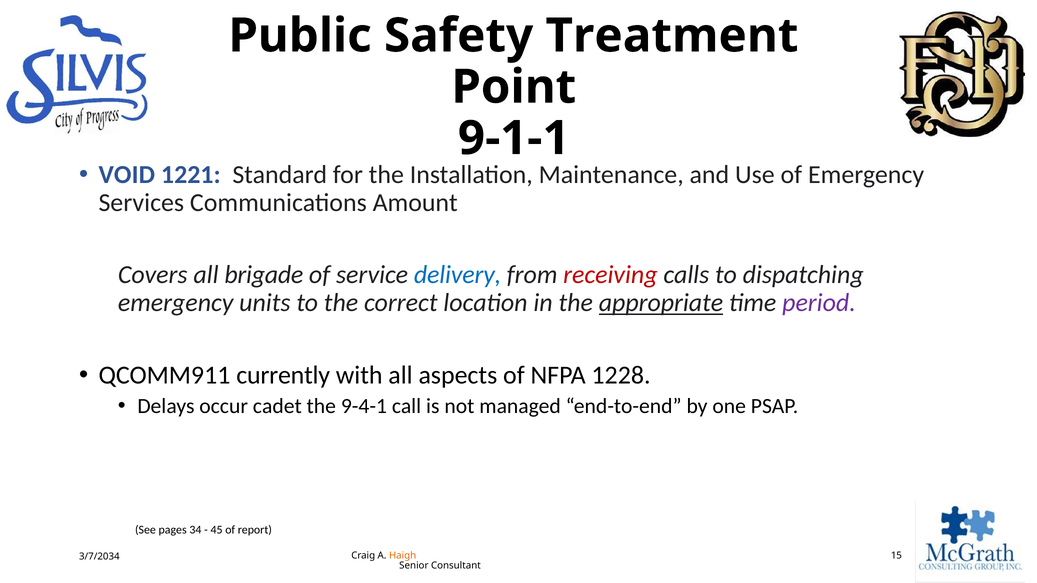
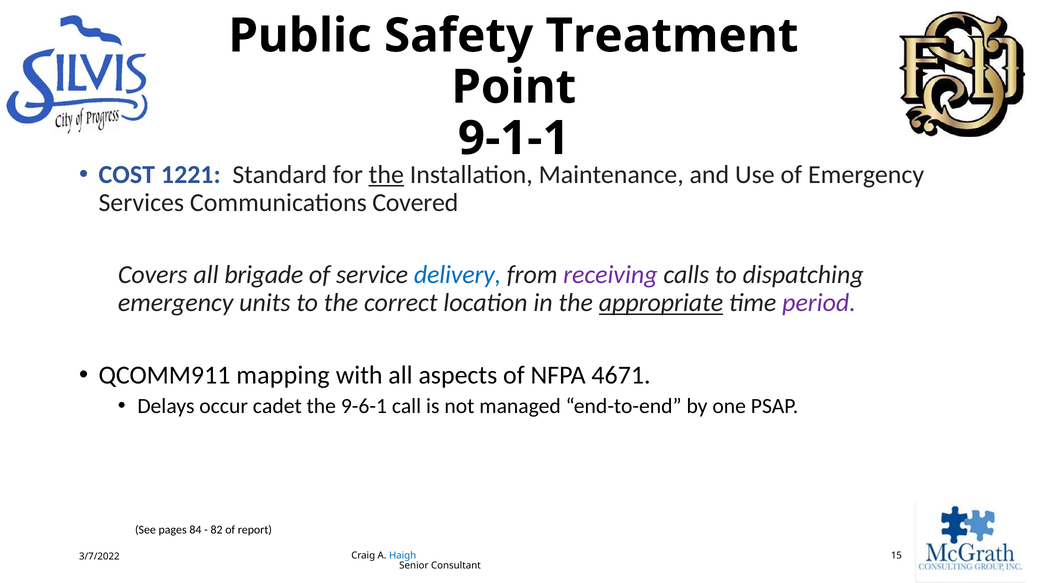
VOID: VOID -> COST (127, 175)
the underline: none -> present (386, 175)
Amount: Amount -> Covered (415, 203)
receiving colour: red -> purple (610, 275)
currently: currently -> mapping (283, 375)
1228: 1228 -> 4671 (621, 375)
9-4-1: 9-4-1 -> 9-6-1 (364, 406)
34: 34 -> 84 (195, 530)
45: 45 -> 82 (217, 530)
Haigh colour: orange -> blue (403, 556)
3/7/2034: 3/7/2034 -> 3/7/2022 (99, 557)
